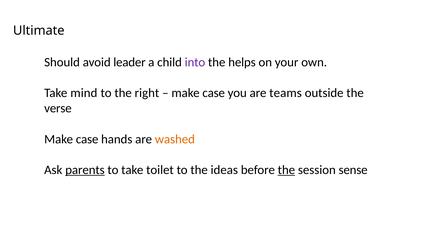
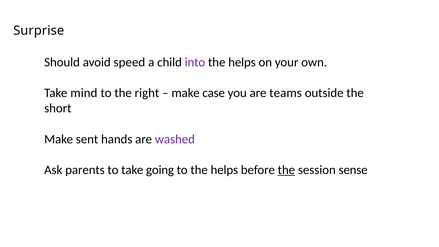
Ultimate: Ultimate -> Surprise (39, 31)
leader: leader -> speed (129, 62)
verse: verse -> short (58, 108)
case: case -> sent (87, 139)
washed colour: orange -> purple (175, 139)
parents underline: present -> none (85, 170)
toilet: toilet -> going (160, 170)
to the ideas: ideas -> helps (224, 170)
